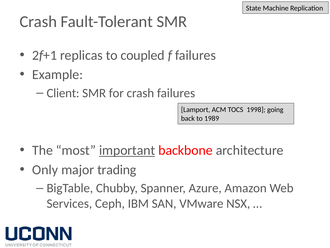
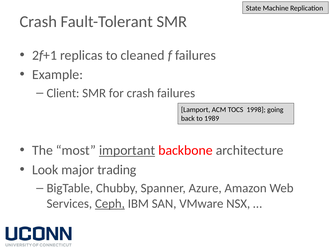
coupled: coupled -> cleaned (143, 55)
Only: Only -> Look (45, 169)
Ceph underline: none -> present (110, 203)
